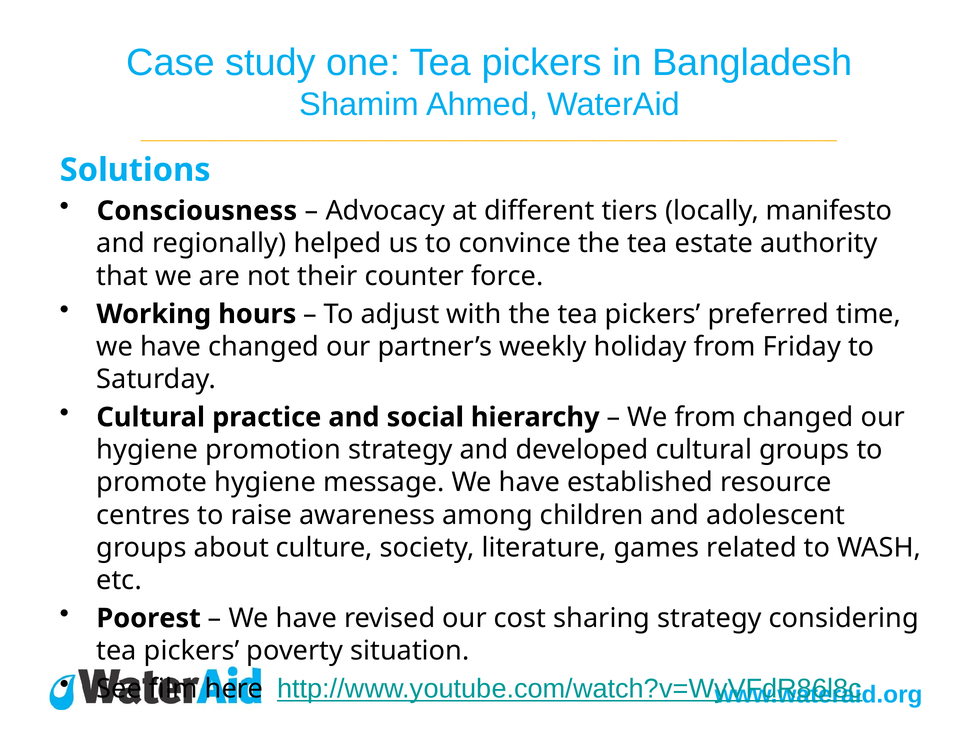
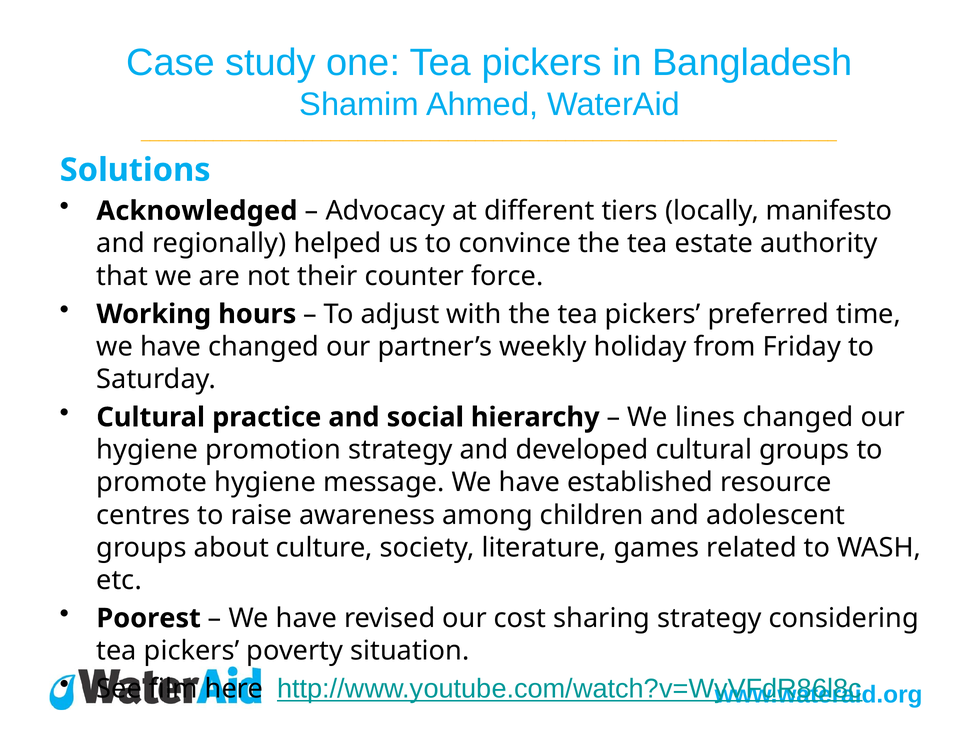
Consciousness: Consciousness -> Acknowledged (197, 211)
We from: from -> lines (705, 417)
